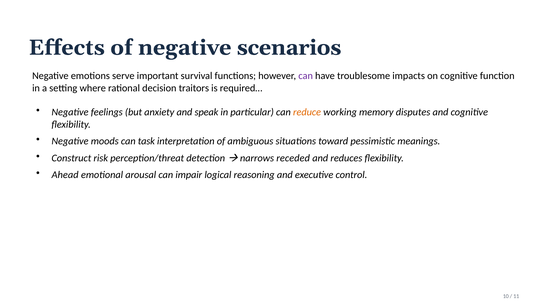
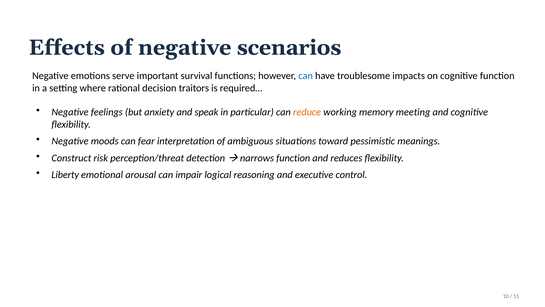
can colour: purple -> blue (306, 76)
disputes: disputes -> meeting (413, 112)
task: task -> fear (146, 141)
narrows receded: receded -> function (293, 158)
Ahead: Ahead -> Liberty (65, 175)
